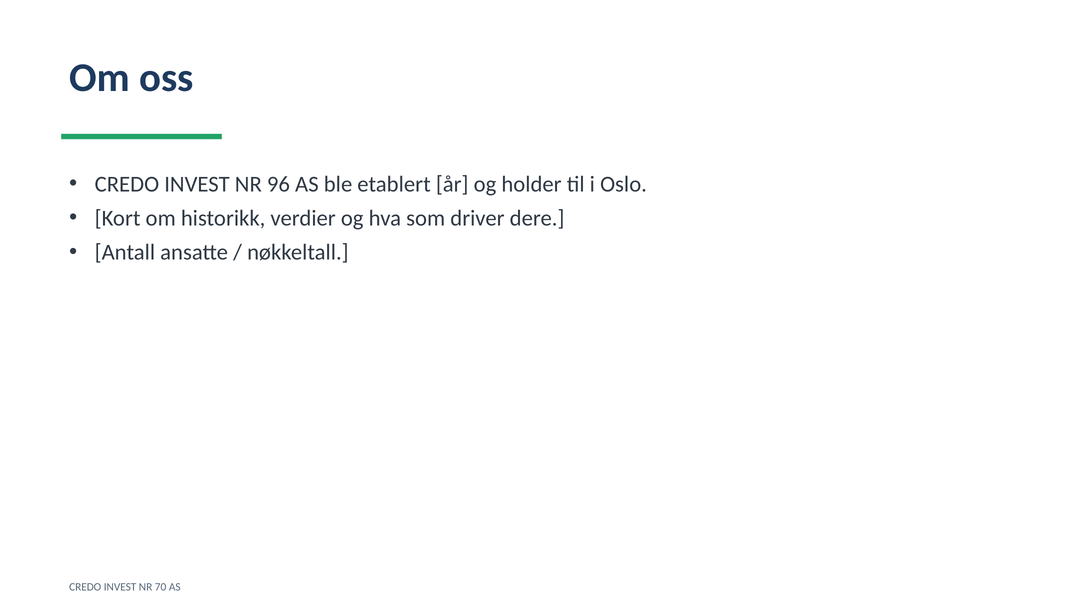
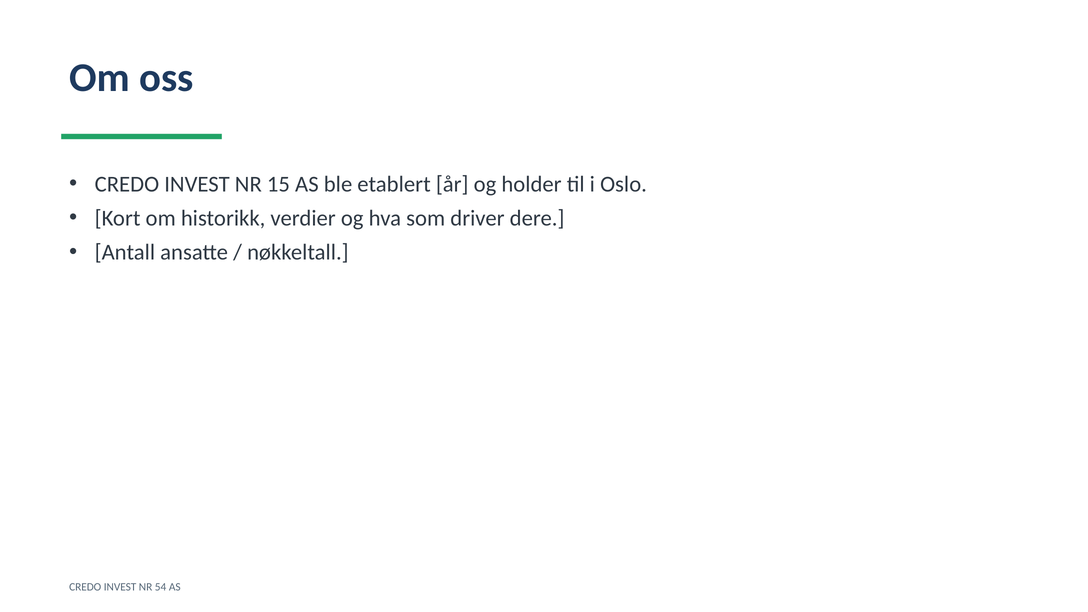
96: 96 -> 15 (278, 184)
70: 70 -> 54 (161, 587)
